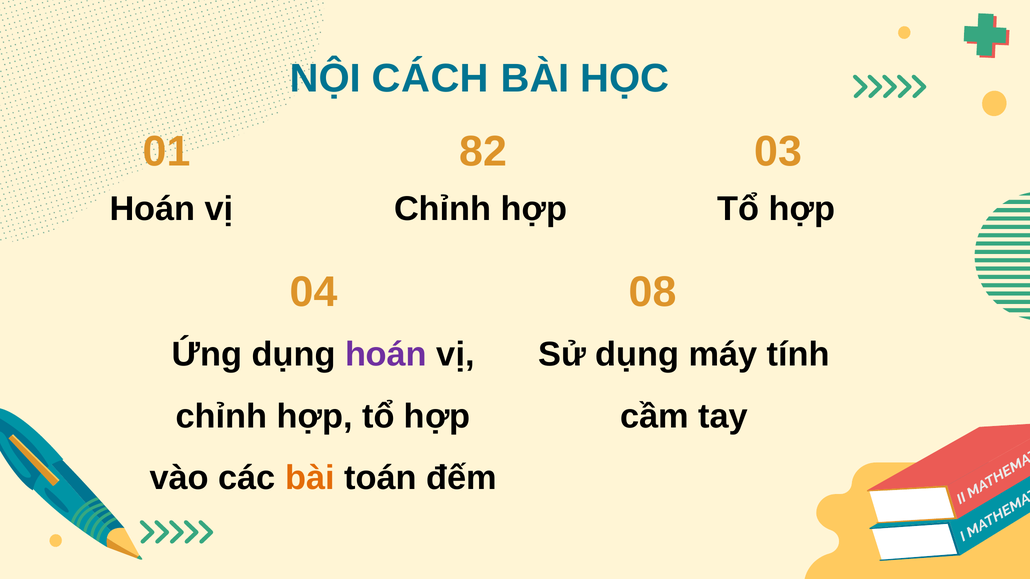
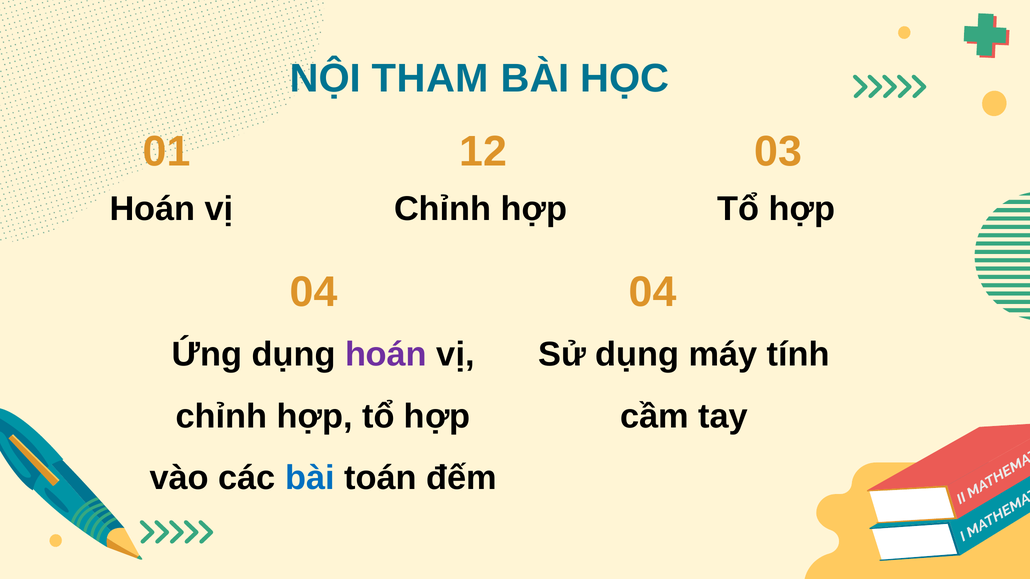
CÁCH: CÁCH -> THAM (430, 79)
82: 82 -> 12 (483, 152)
04 08: 08 -> 04 (653, 292)
bài colour: orange -> blue (310, 478)
